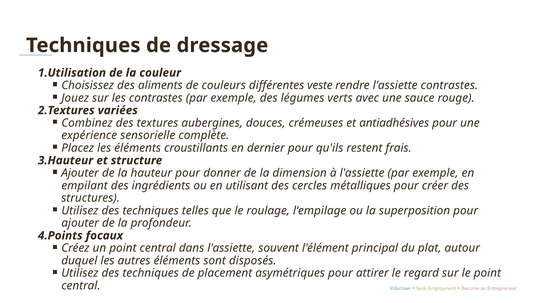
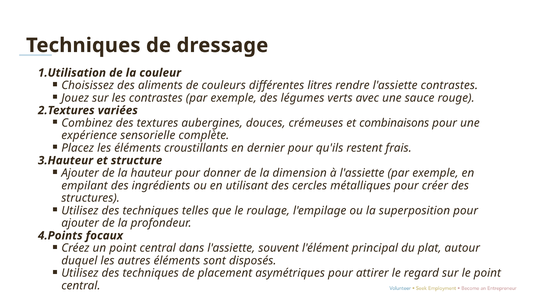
veste: veste -> litres (320, 85)
antiadhésives: antiadhésives -> combinaisons (394, 123)
